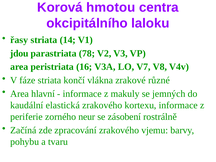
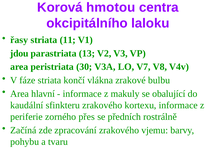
14: 14 -> 11 (68, 40)
78: 78 -> 13 (87, 53)
16: 16 -> 30 (84, 67)
různé: různé -> bulbu (159, 80)
jemných: jemných -> obalující (169, 94)
elastická: elastická -> sfinkteru (63, 105)
neur: neur -> přes (87, 117)
zásobení: zásobení -> předních (124, 117)
